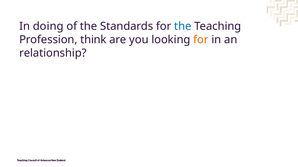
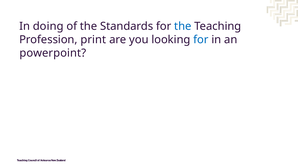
think: think -> print (93, 40)
for colour: orange -> blue (201, 40)
relationship: relationship -> powerpoint (53, 53)
